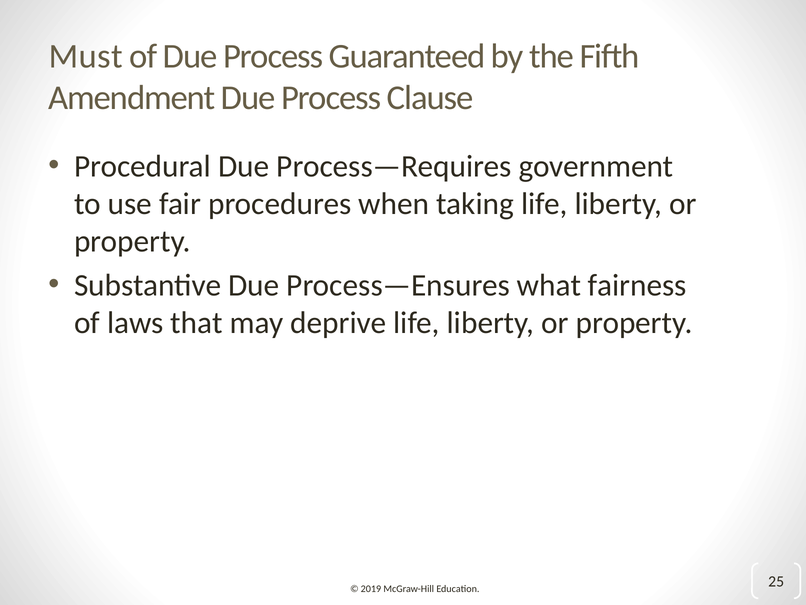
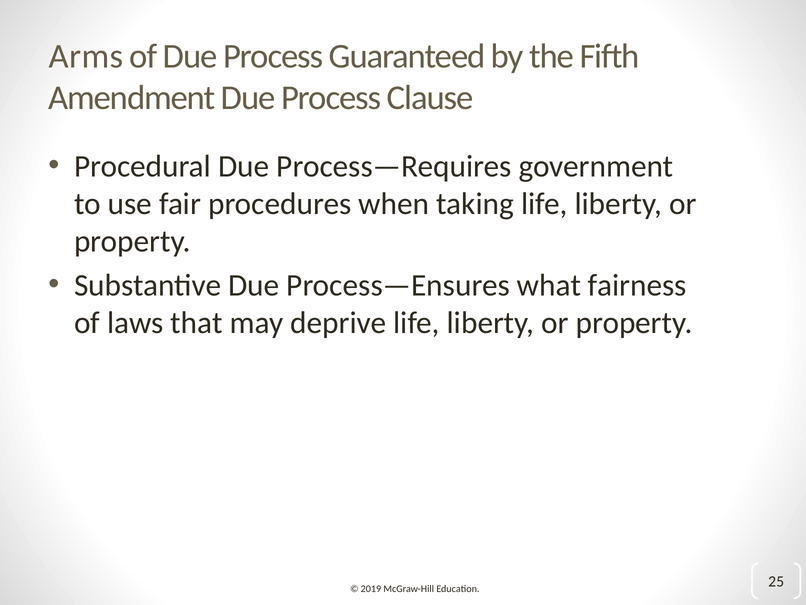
Must: Must -> Arms (86, 56)
